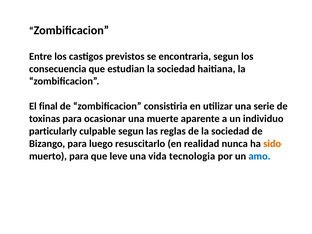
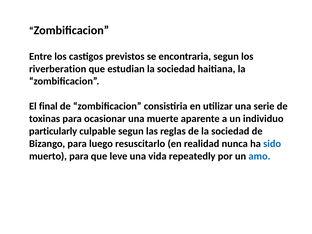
consecuencia: consecuencia -> riverberation (58, 69)
sido colour: orange -> blue (272, 144)
tecnologia: tecnologia -> repeatedly (192, 156)
